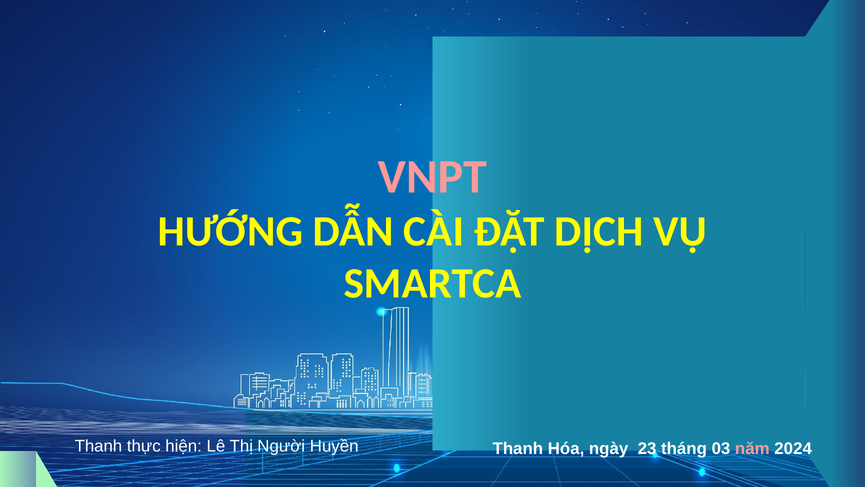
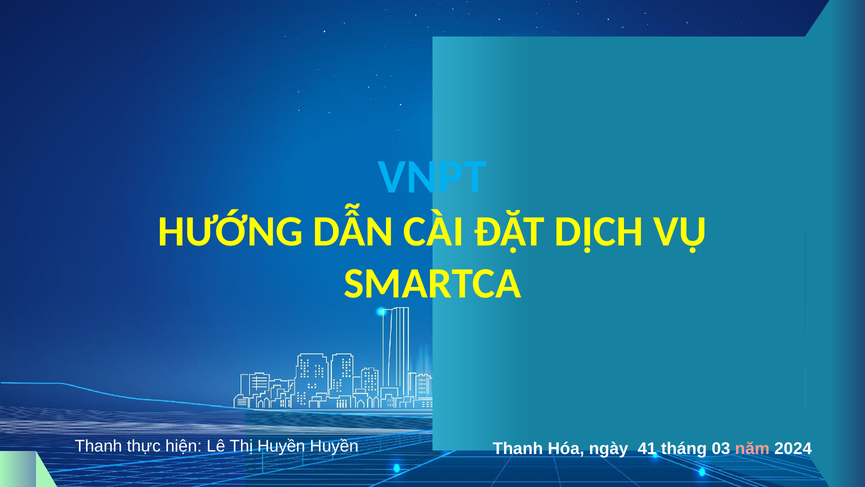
VNPT colour: pink -> light blue (433, 177)
Thị Người: Người -> Huyền (281, 446)
23: 23 -> 41 (647, 448)
